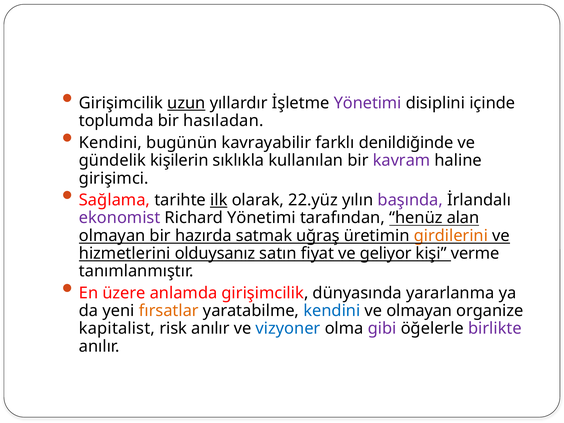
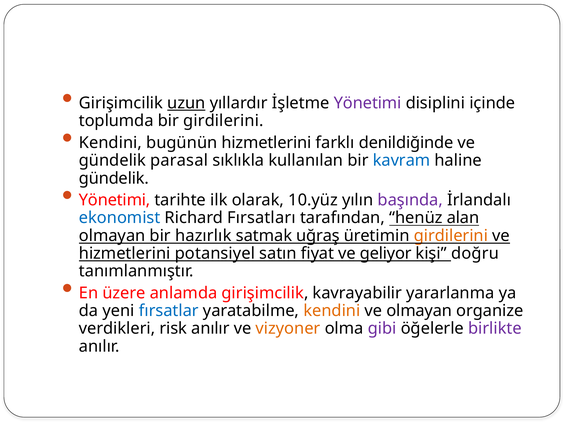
bir hasıladan: hasıladan -> girdilerini (223, 121)
bugünün kavrayabilir: kavrayabilir -> hizmetlerini (266, 143)
kişilerin: kişilerin -> parasal (179, 160)
kavram colour: purple -> blue (402, 160)
girişimci: girişimci -> gündelik (114, 178)
Sağlama: Sağlama -> Yönetimi (115, 200)
ilk underline: present -> none (219, 200)
22.yüz: 22.yüz -> 10.yüz (313, 200)
ekonomist colour: purple -> blue (120, 218)
Richard Yönetimi: Yönetimi -> Fırsatları (261, 218)
hazırda: hazırda -> hazırlık (203, 236)
olduysanız: olduysanız -> potansiyel (215, 253)
verme: verme -> doğru (475, 253)
dünyasında: dünyasında -> kavrayabilir (357, 293)
fırsatlar colour: orange -> blue (169, 311)
kendini colour: blue -> orange (332, 311)
kapitalist: kapitalist -> verdikleri (117, 329)
vizyoner colour: blue -> orange (288, 329)
